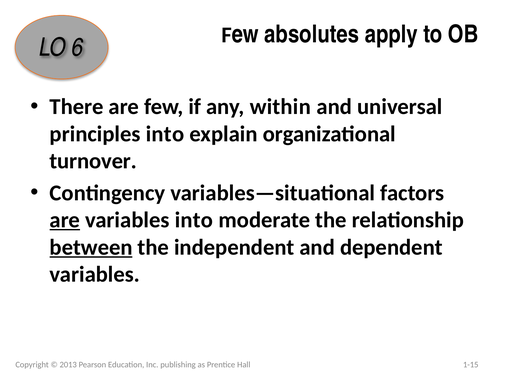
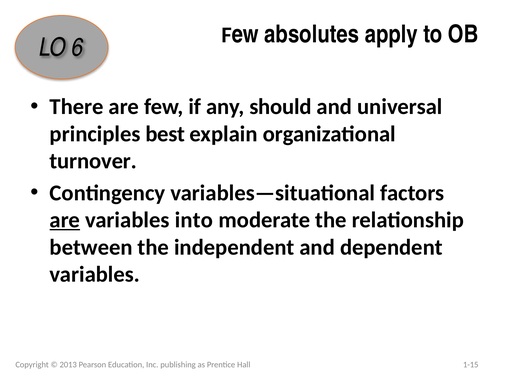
within: within -> should (280, 107)
principles into: into -> best (165, 134)
between underline: present -> none (91, 247)
